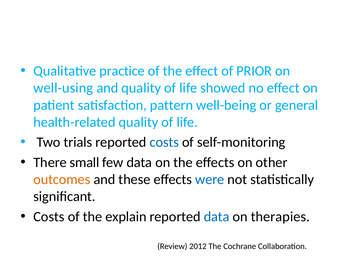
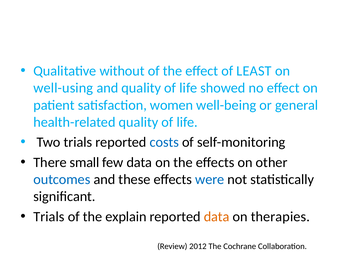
practice: practice -> without (122, 71)
PRIOR: PRIOR -> LEAST (254, 71)
pattern: pattern -> women (172, 105)
outcomes colour: orange -> blue (62, 180)
Costs: Costs -> Trials (49, 217)
data colour: blue -> orange (217, 217)
